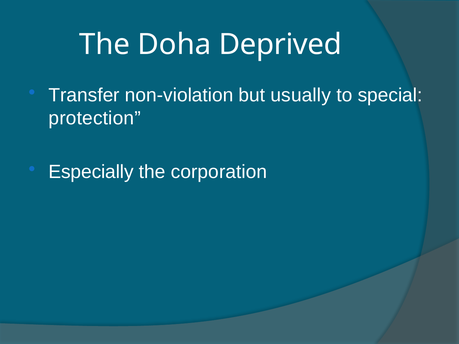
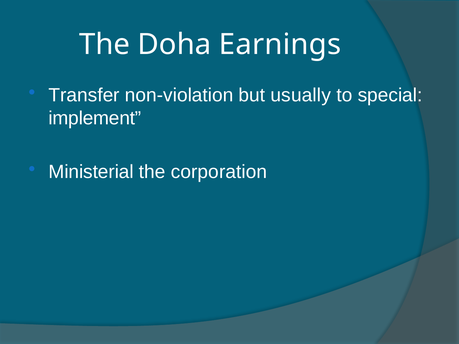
Deprived: Deprived -> Earnings (280, 45)
protection: protection -> implement (95, 118)
Especially: Especially -> Ministerial (91, 172)
